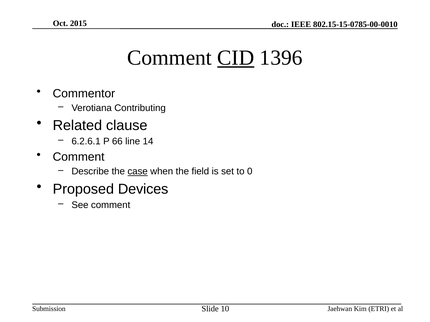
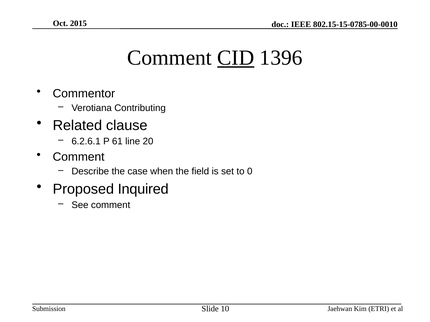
66: 66 -> 61 (117, 142)
14: 14 -> 20 (148, 142)
case underline: present -> none (138, 172)
Devices: Devices -> Inquired (143, 189)
